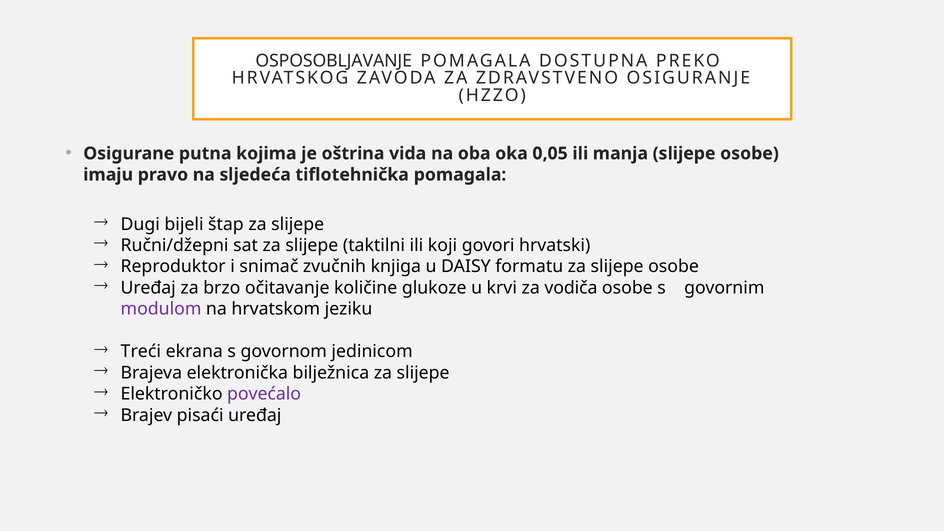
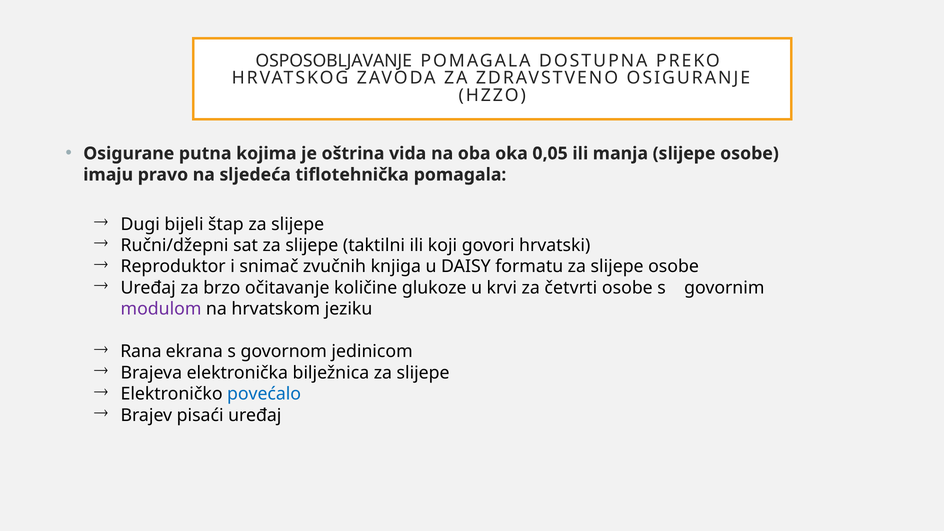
vodiča: vodiča -> četvrti (571, 288)
Treći: Treći -> Rana (141, 352)
povećalo colour: purple -> blue (264, 394)
